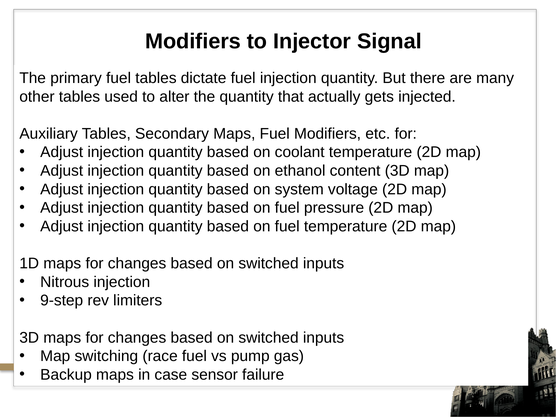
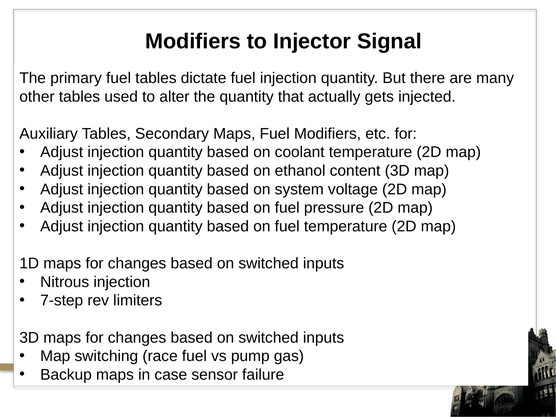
9-step: 9-step -> 7-step (62, 301)
